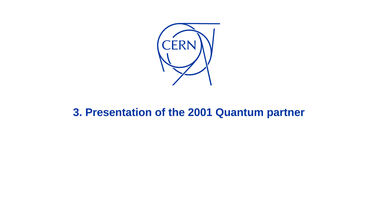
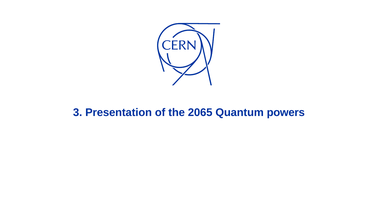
2001: 2001 -> 2065 (200, 112)
partner: partner -> powers (286, 112)
